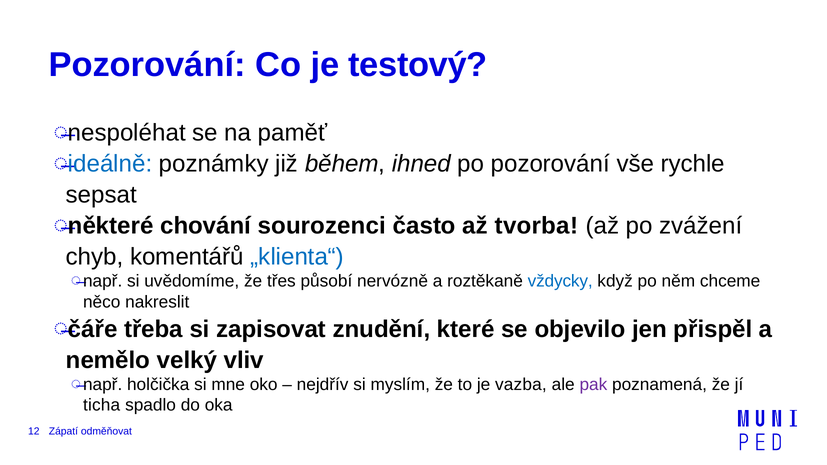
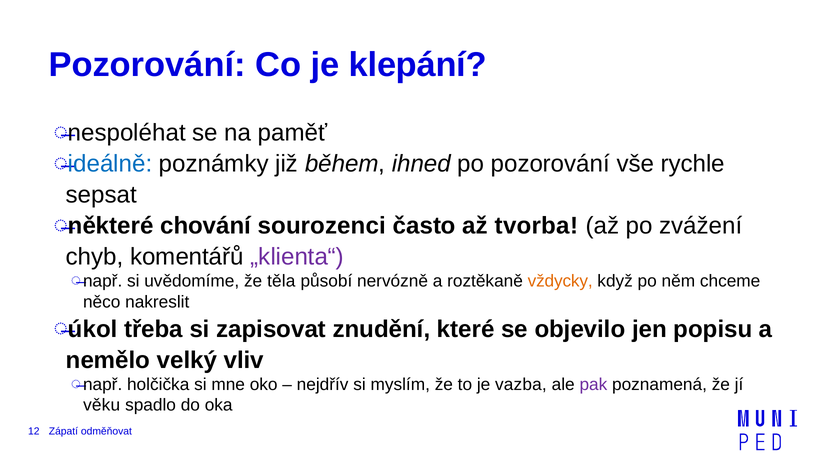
testový: testový -> klepání (418, 65)
„klienta“ colour: blue -> purple (297, 257)
třes: třes -> těla (281, 281)
vždycky colour: blue -> orange (560, 281)
čáře: čáře -> úkol (93, 329)
přispěl: přispěl -> popisu (713, 329)
ticha: ticha -> věku (102, 405)
